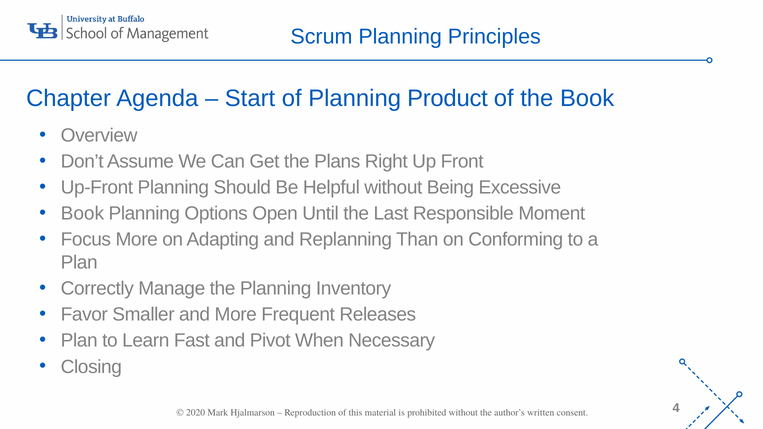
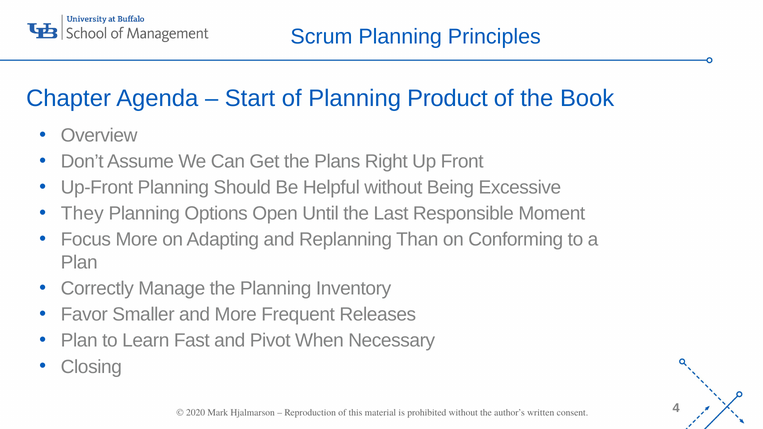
Book: Book -> They (82, 214)
